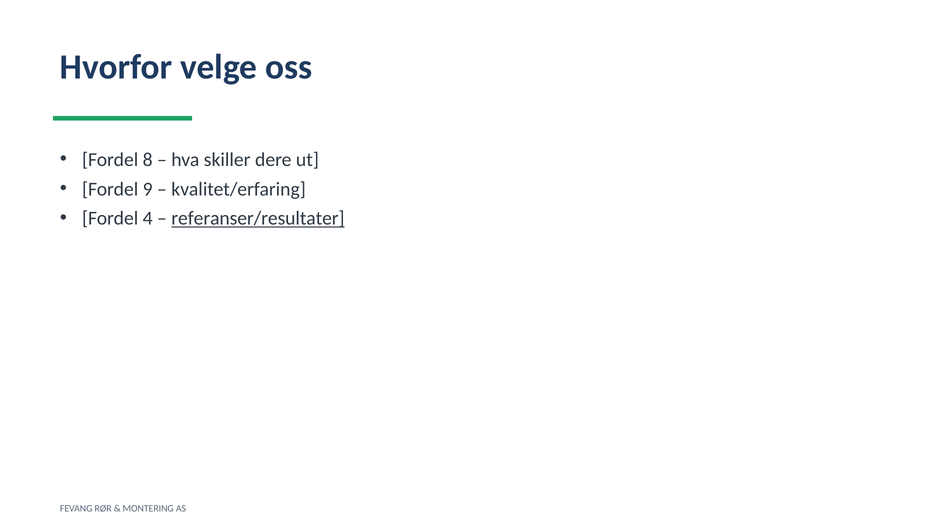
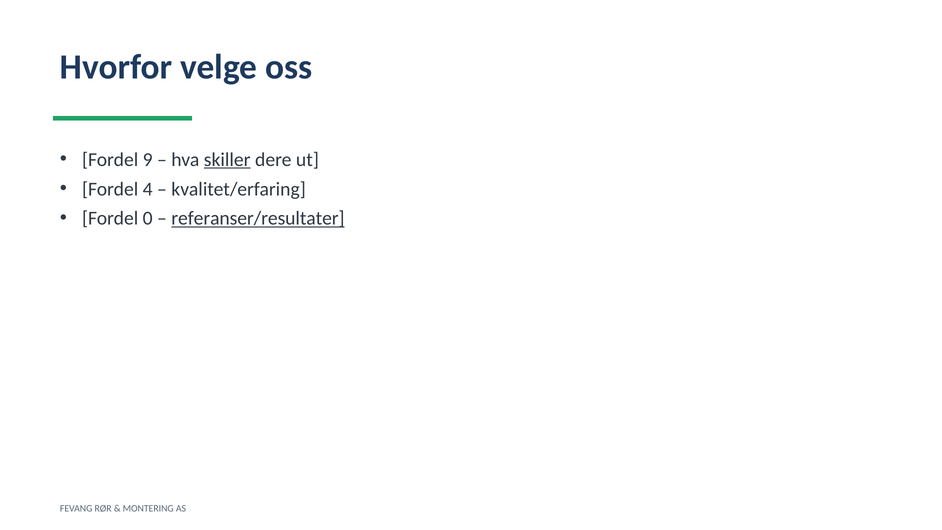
8: 8 -> 9 (148, 160)
skiller underline: none -> present (227, 160)
9: 9 -> 4 (148, 189)
4: 4 -> 0 (148, 218)
